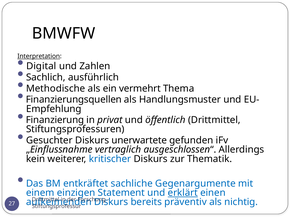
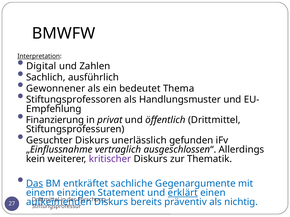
Methodische: Methodische -> Gewonnener (56, 89)
vermehrt: vermehrt -> bedeutet (140, 89)
Finanzierungsquellen: Finanzierungsquellen -> Stiftungsprofessoren (74, 100)
unerwartete: unerwartete -> unerlässlich (139, 141)
kritischer colour: blue -> purple (110, 159)
Das underline: none -> present (35, 184)
